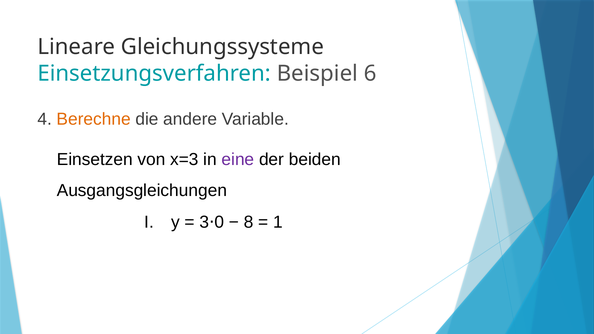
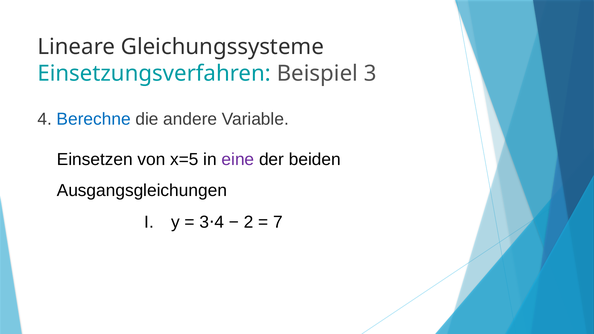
Beispiel 6: 6 -> 3 (370, 74)
Berechne colour: orange -> blue (94, 119)
x=3: x=3 -> x=5 (184, 159)
0: 0 -> 4 (219, 222)
8: 8 -> 2 (249, 222)
1: 1 -> 7 (278, 222)
